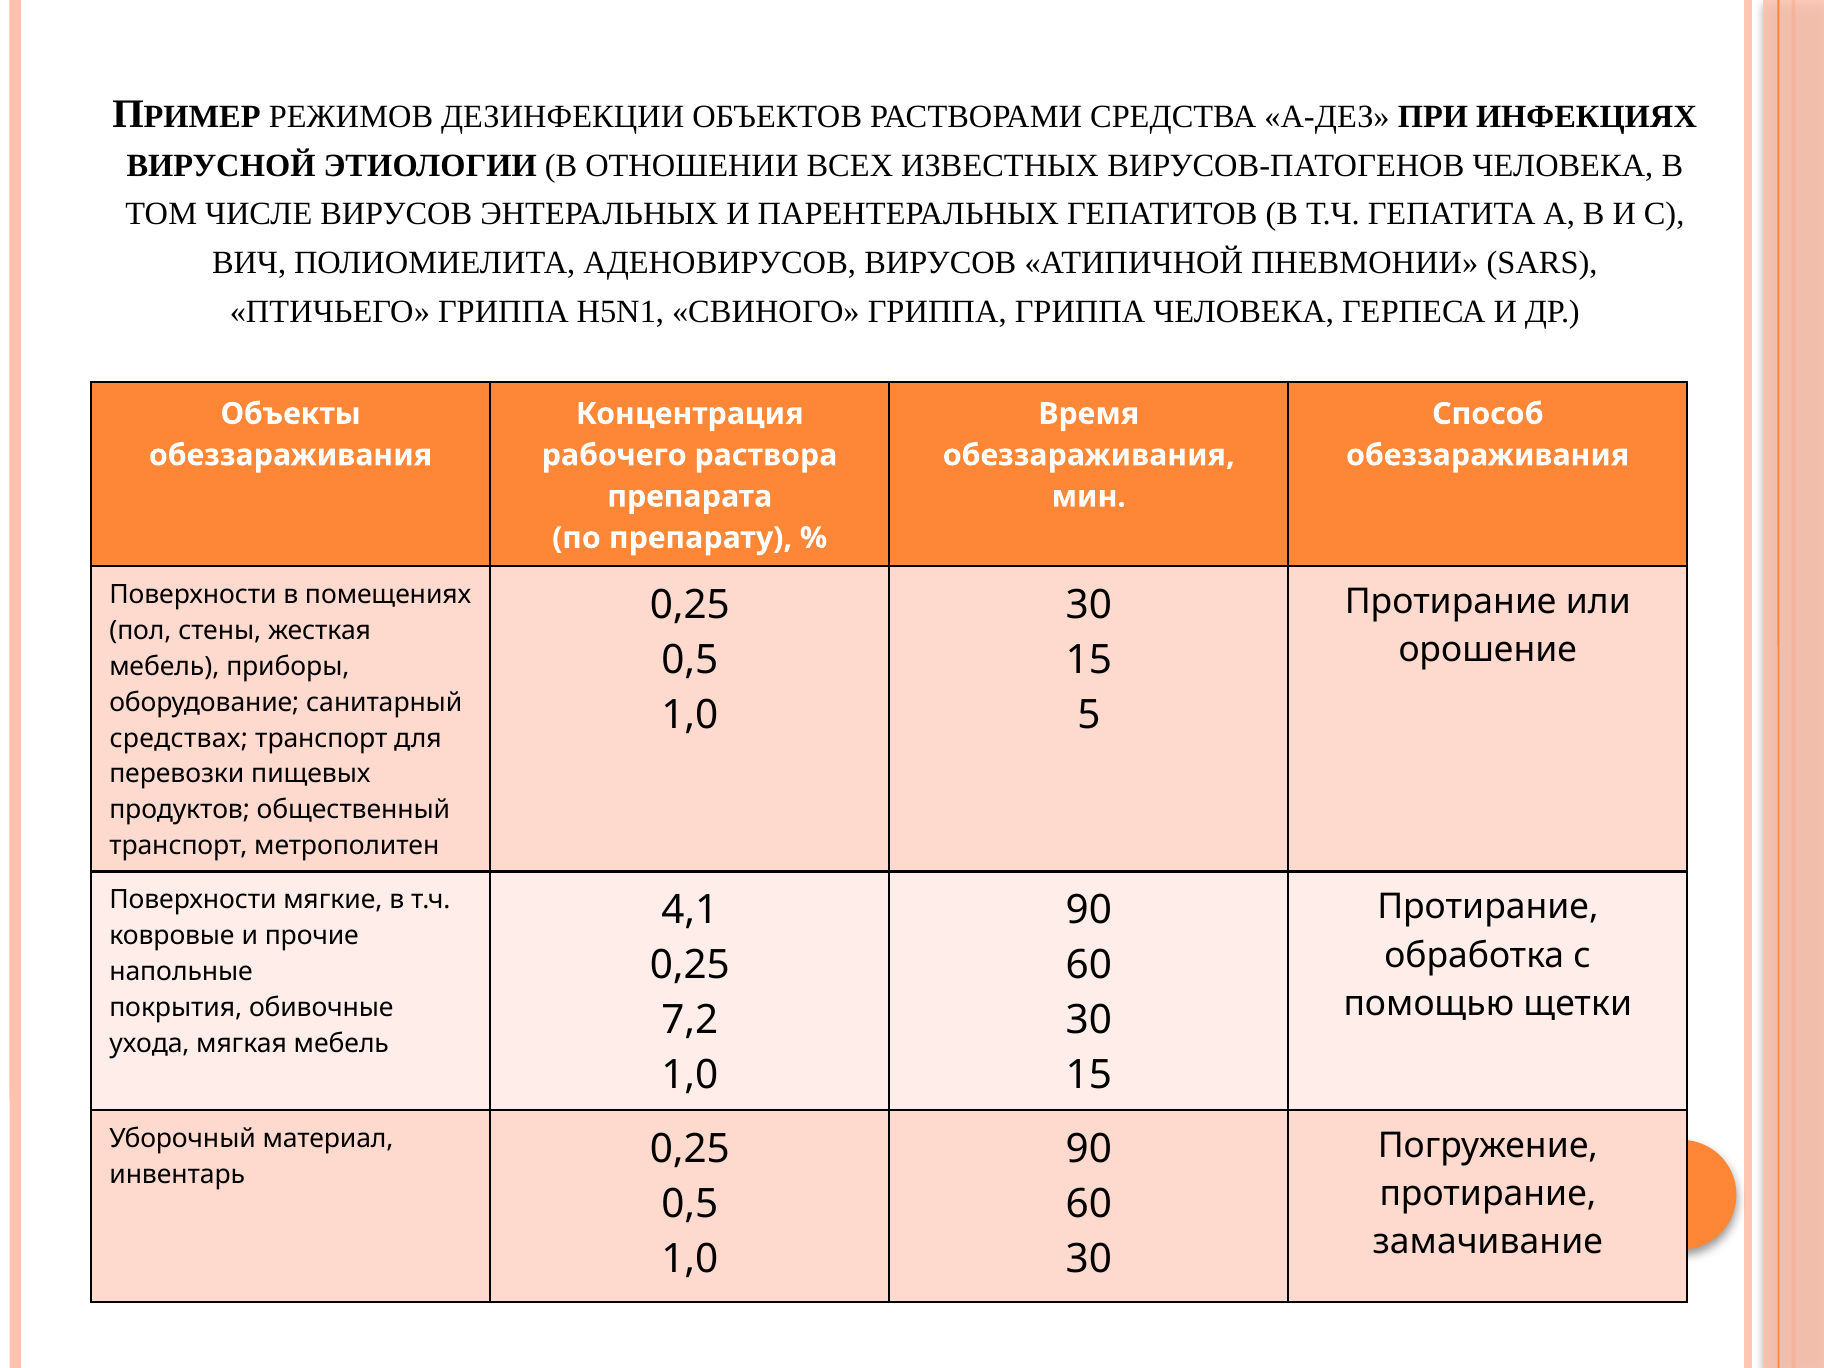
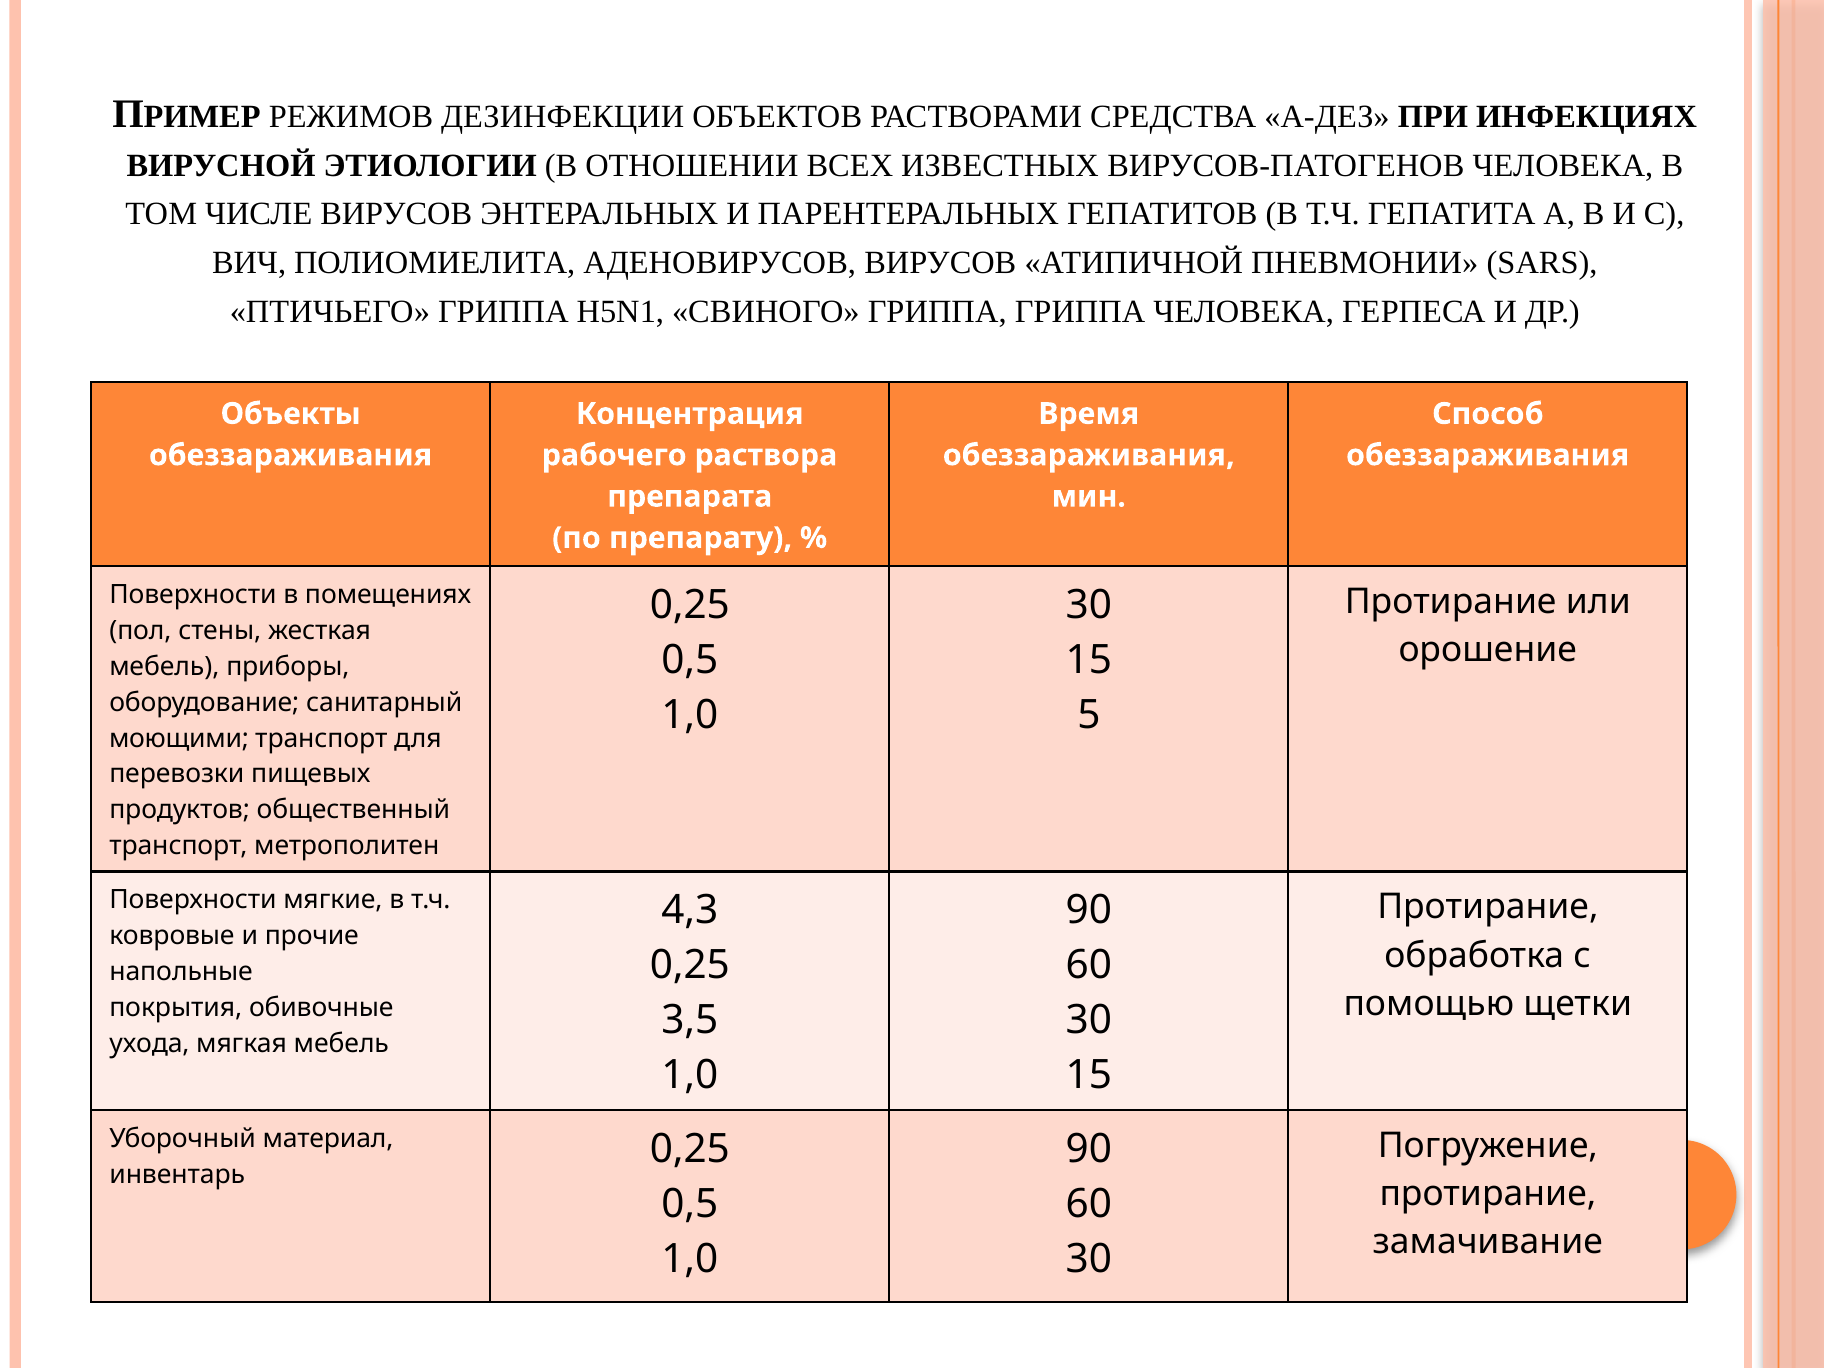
средствах: средствах -> моющими (179, 738)
4,1: 4,1 -> 4,3 (690, 910)
7,2: 7,2 -> 3,5 (690, 1020)
